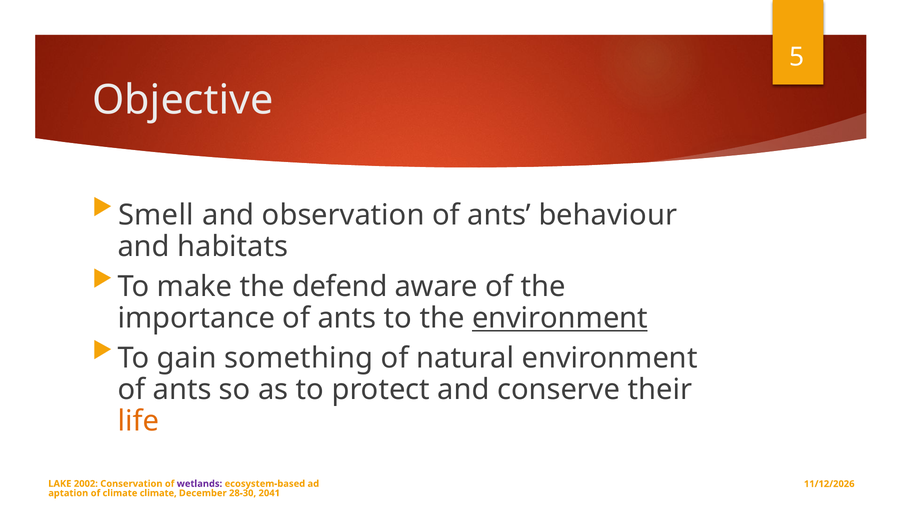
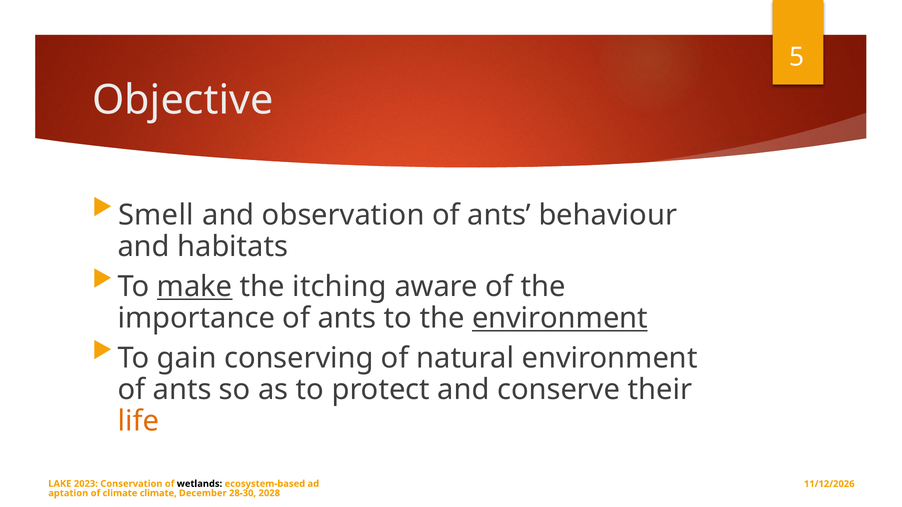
make underline: none -> present (195, 287)
defend: defend -> itching (340, 287)
something: something -> conserving (299, 358)
2002: 2002 -> 2023 (86, 484)
wetlands colour: purple -> black (200, 484)
2041: 2041 -> 2028 (269, 493)
